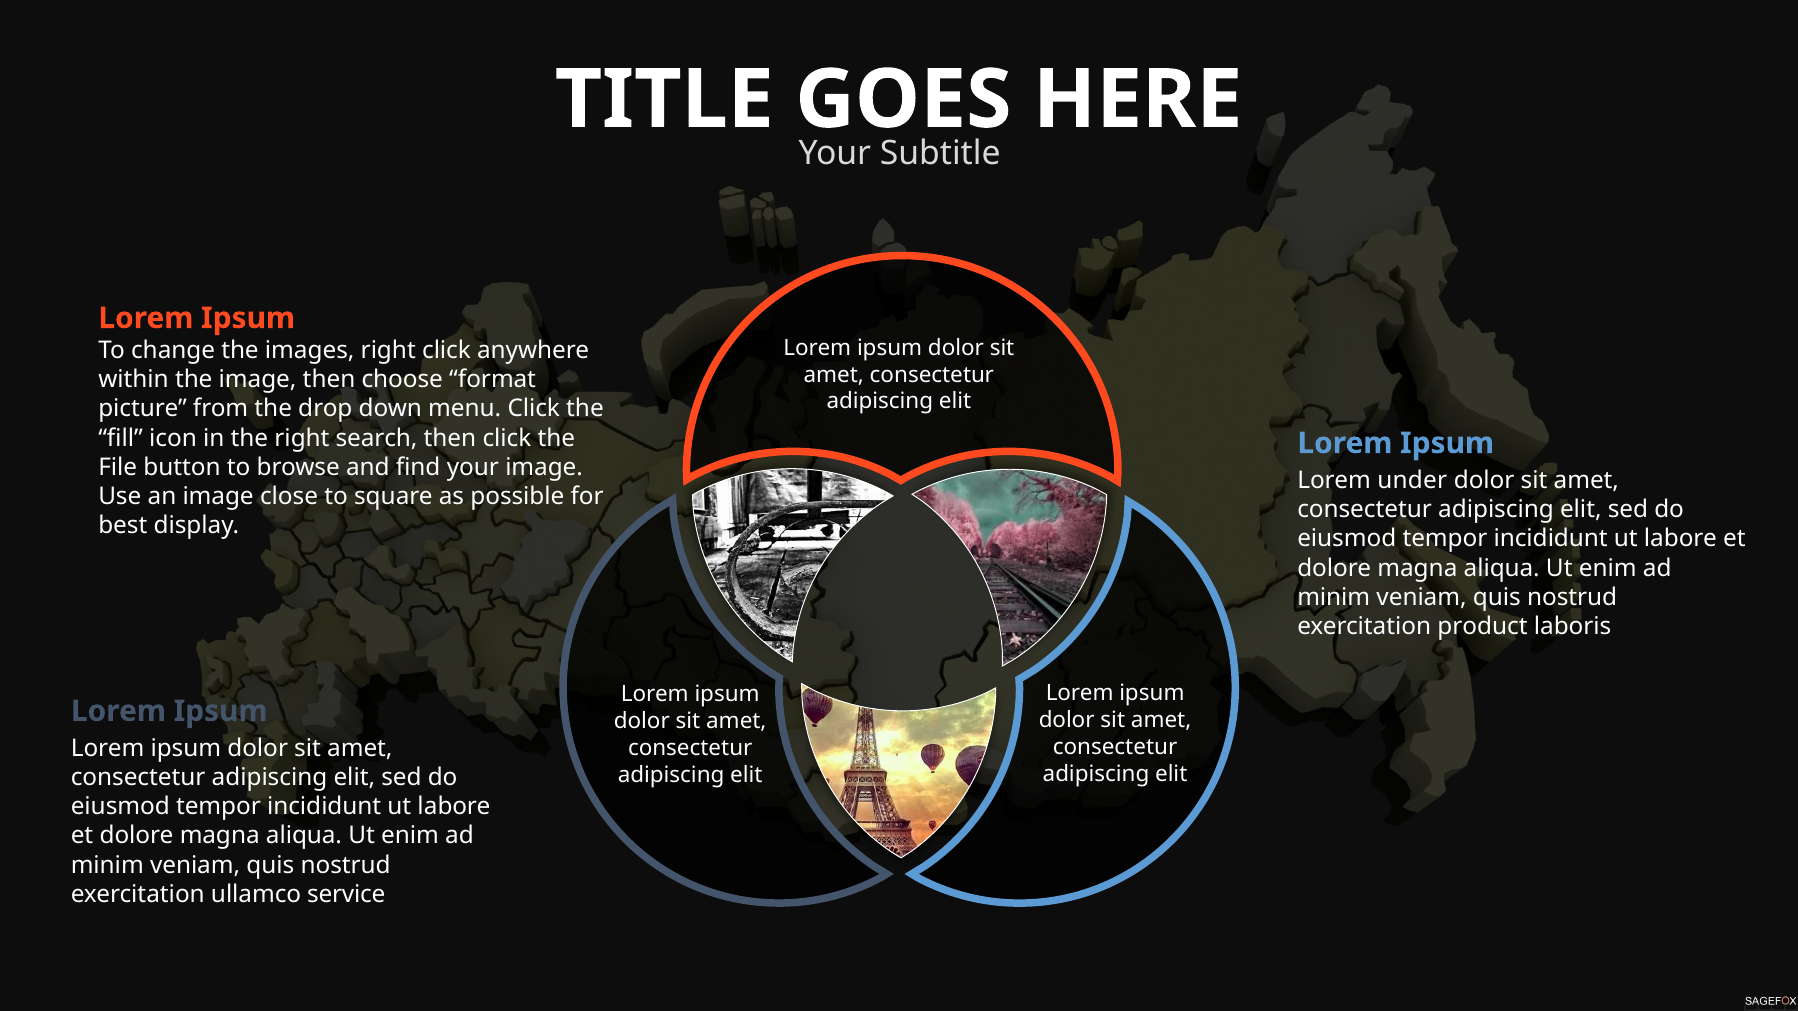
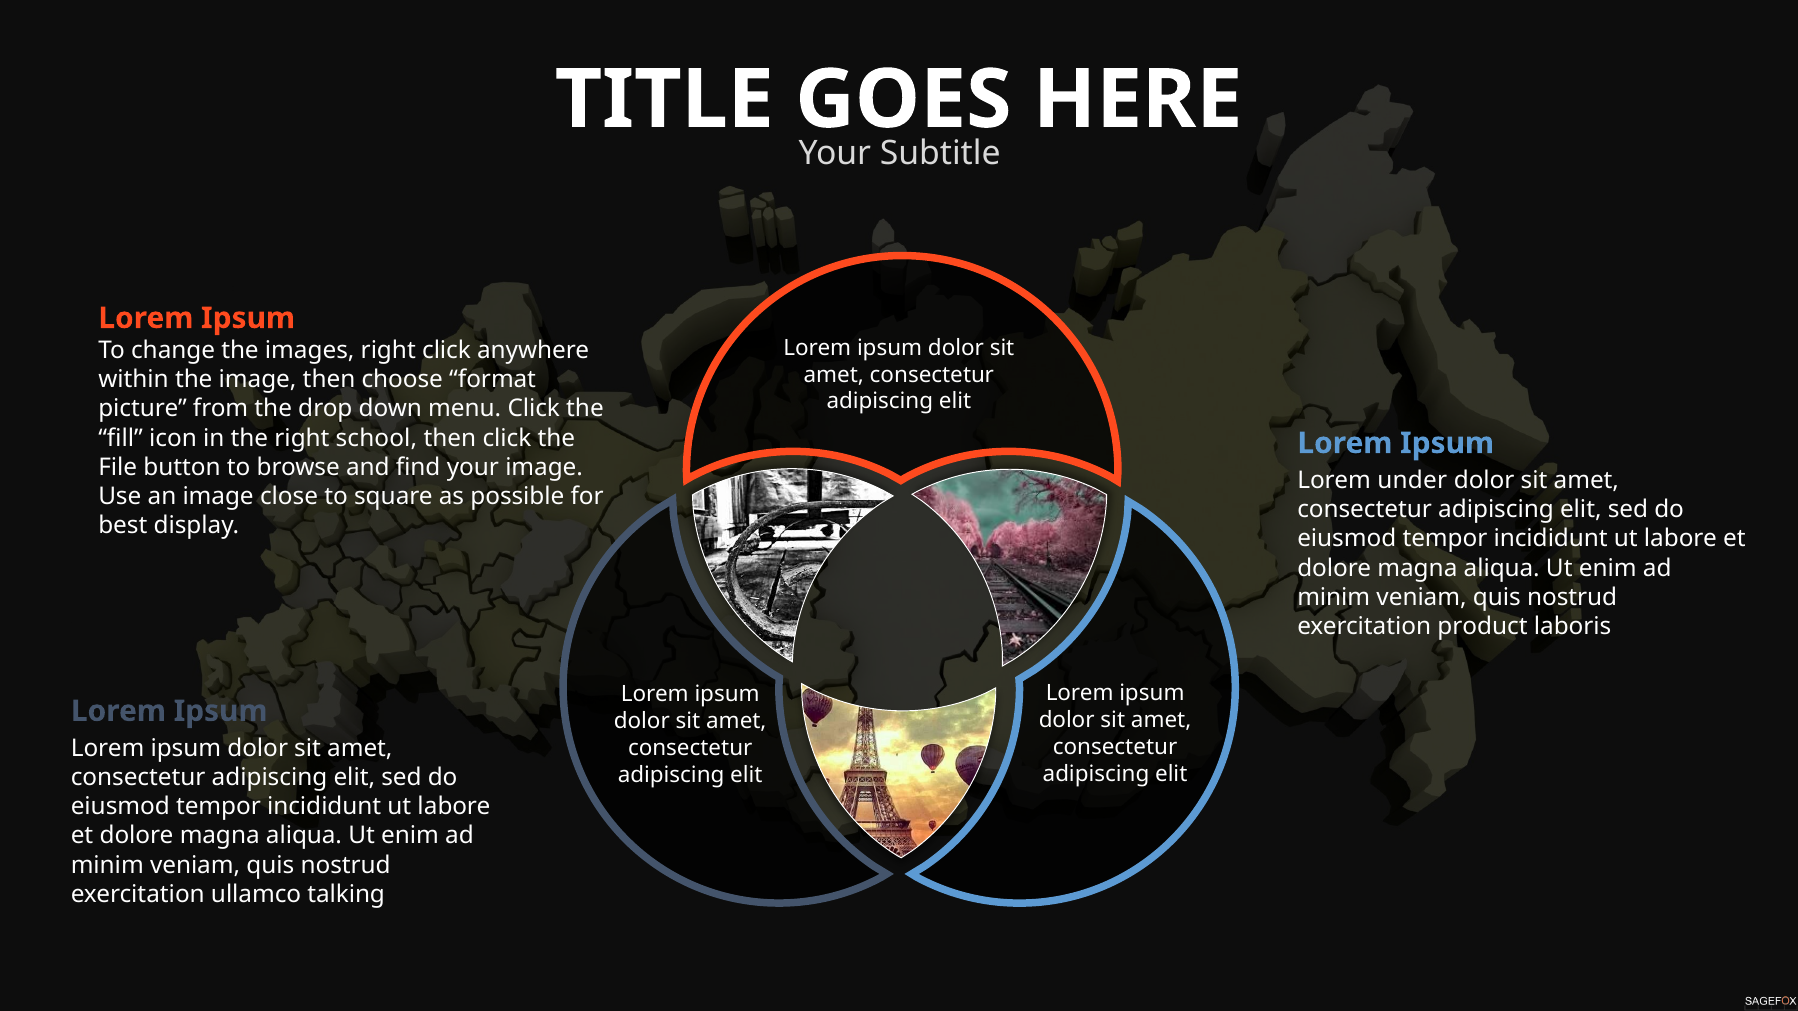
search: search -> school (376, 438)
service: service -> talking (346, 895)
